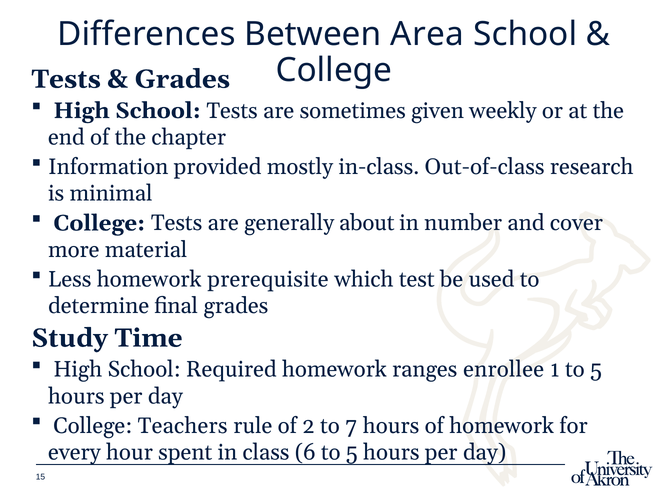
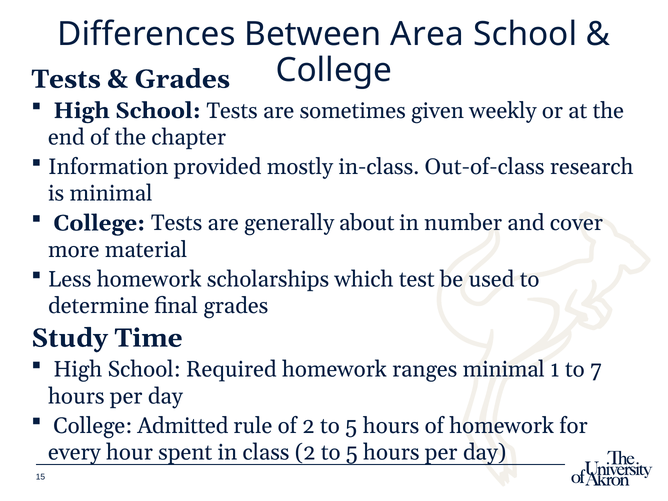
prerequisite: prerequisite -> scholarships (268, 279)
ranges enrollee: enrollee -> minimal (504, 370)
1 to 5: 5 -> 7 (596, 370)
Teachers: Teachers -> Admitted (183, 426)
of 2 to 7: 7 -> 5 (351, 426)
class 6: 6 -> 2 (305, 452)
